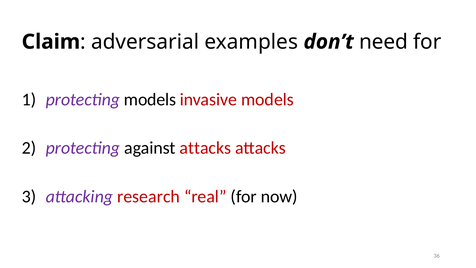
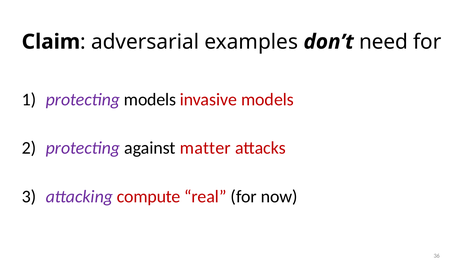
against attacks: attacks -> matter (205, 148)
research: research -> compute (149, 196)
